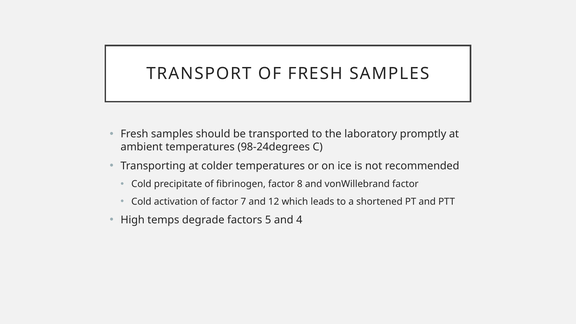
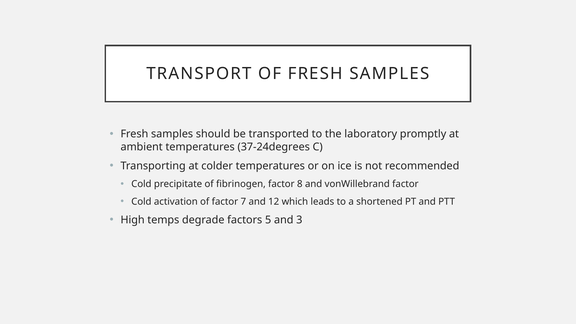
98-24degrees: 98-24degrees -> 37-24degrees (274, 147)
4: 4 -> 3 (299, 220)
